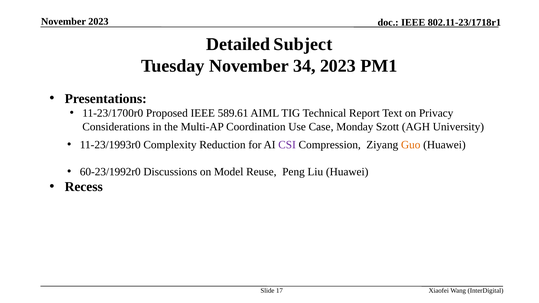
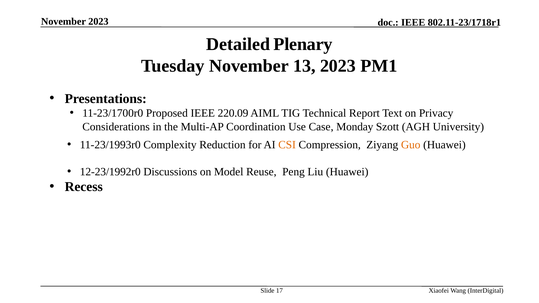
Subject: Subject -> Plenary (303, 44)
34: 34 -> 13 (304, 66)
589.61: 589.61 -> 220.09 (233, 113)
CSI colour: purple -> orange (287, 145)
60-23/1992r0: 60-23/1992r0 -> 12-23/1992r0 (110, 172)
